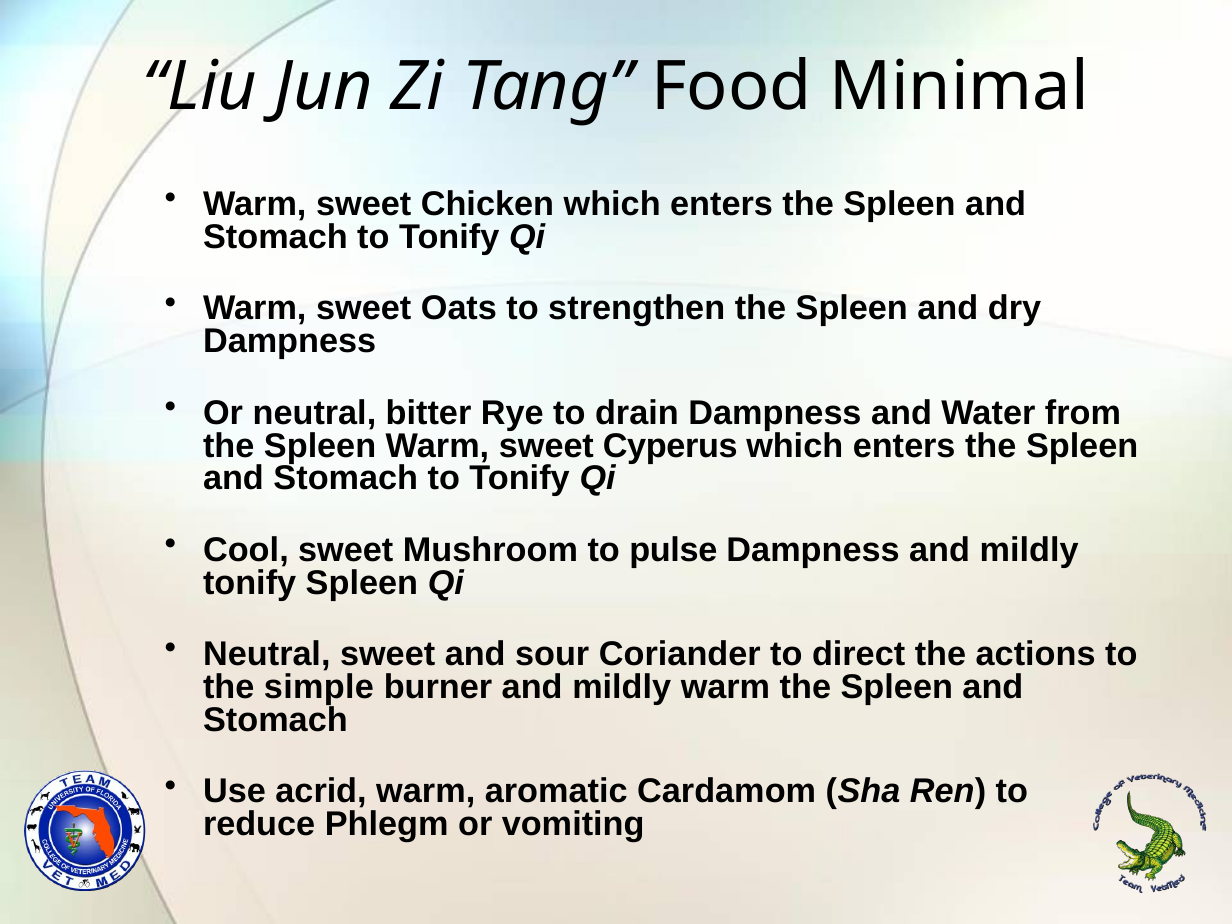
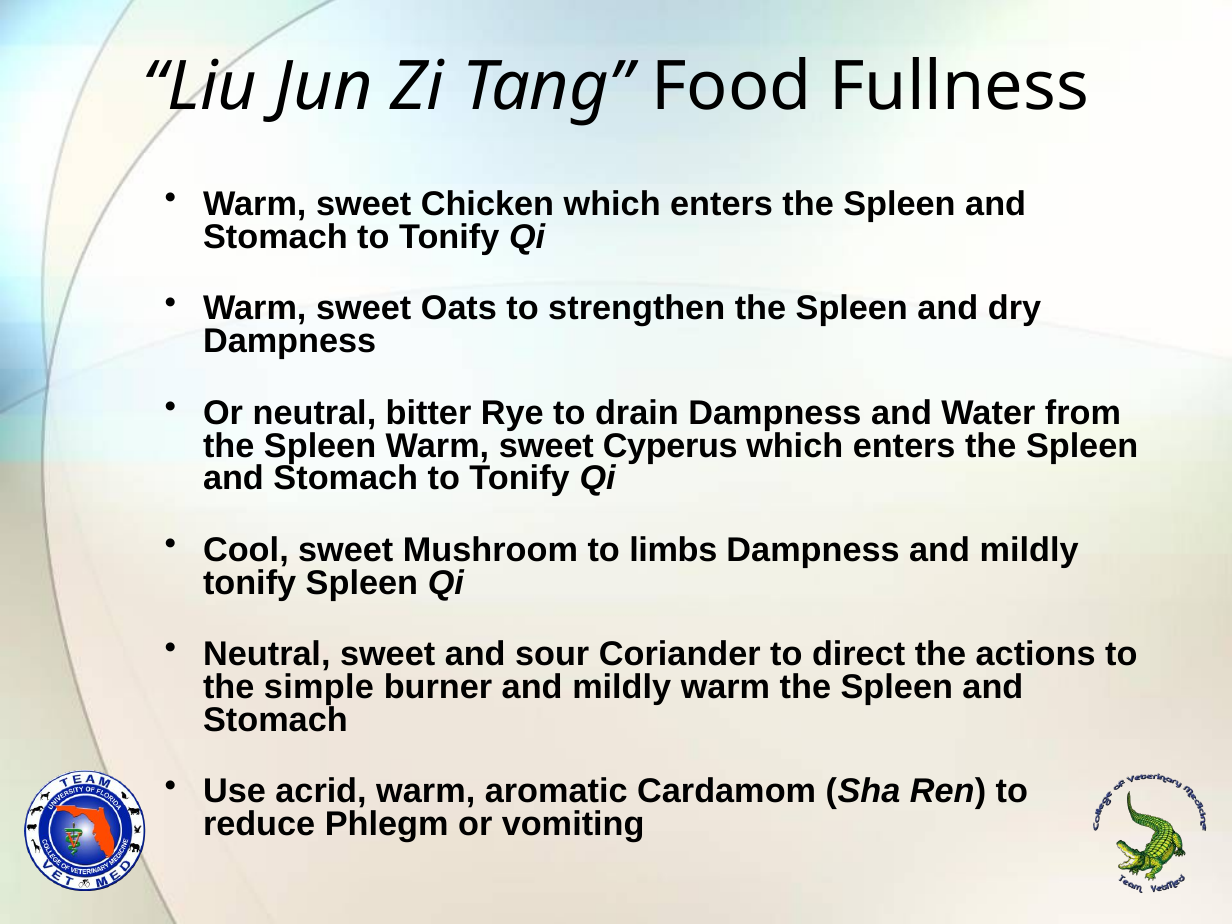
Minimal: Minimal -> Fullness (959, 87)
pulse: pulse -> limbs (673, 550)
